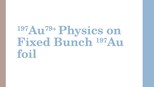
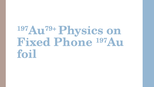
Bunch: Bunch -> Phone (73, 42)
